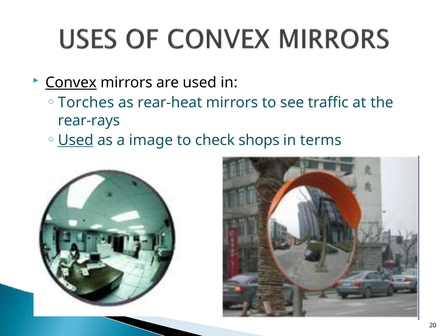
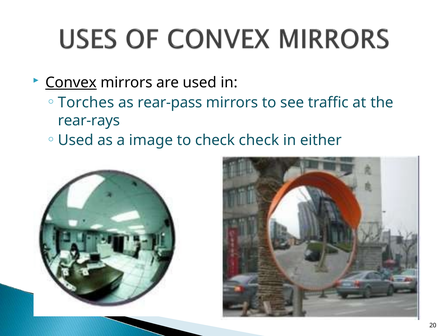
rear-heat: rear-heat -> rear-pass (170, 102)
Used underline: present -> none (76, 140)
check shops: shops -> check (259, 140)
terms: terms -> either (321, 140)
